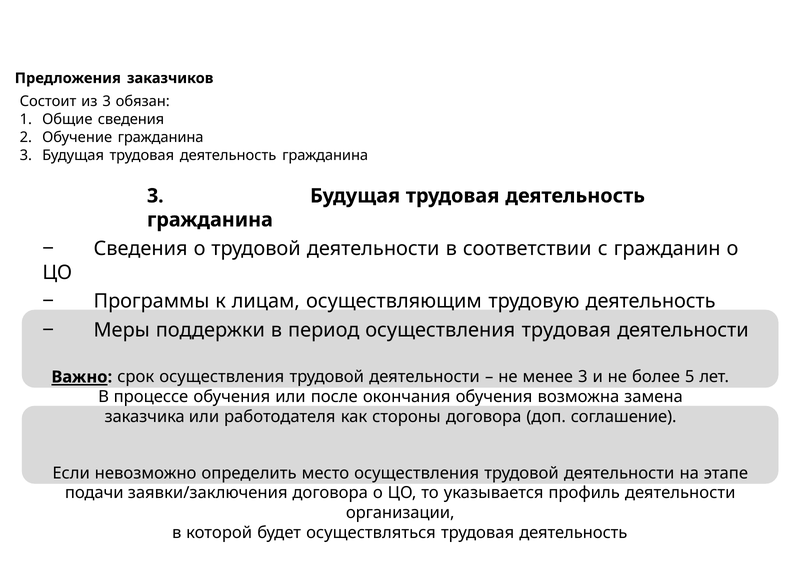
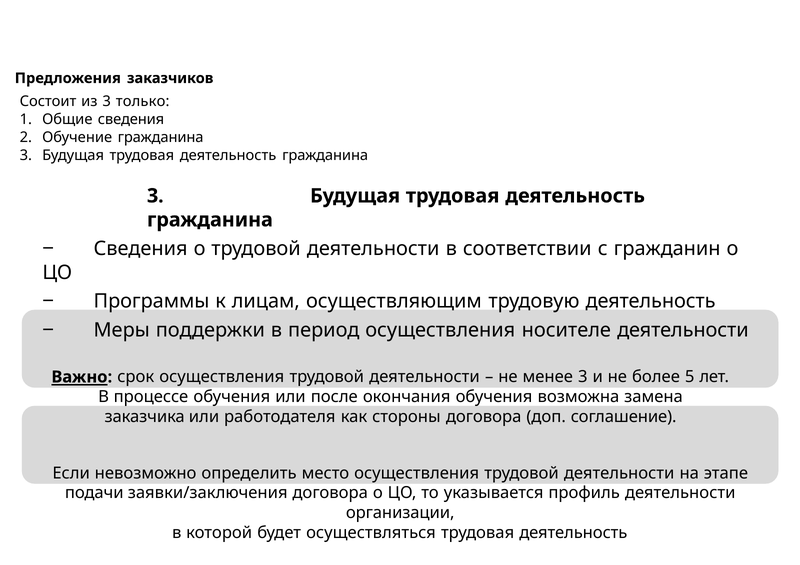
обязан: обязан -> только (143, 102)
осуществления трудовая: трудовая -> носителе (566, 330)
